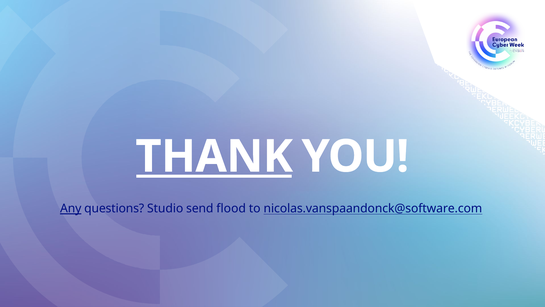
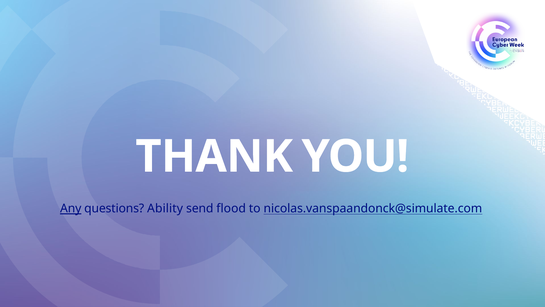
THANK underline: present -> none (214, 156)
Studio: Studio -> Ability (165, 208)
nicolas.vanspaandonck@software.com: nicolas.vanspaandonck@software.com -> nicolas.vanspaandonck@simulate.com (373, 208)
